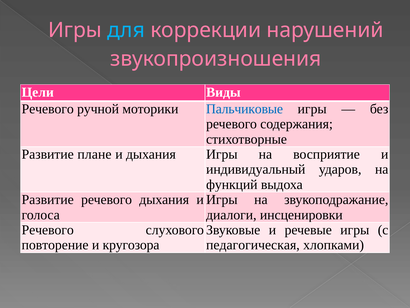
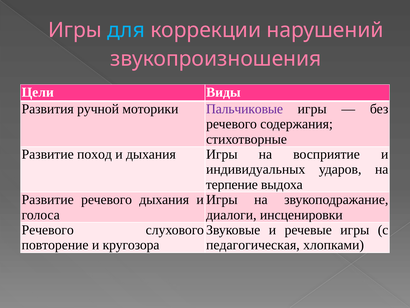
Речевого: Речевого -> Развития (48, 109)
Пальчиковые colour: blue -> purple (245, 109)
плане: плане -> поход (95, 154)
индивидуальный: индивидуальный -> индивидуальных (256, 169)
функций: функций -> терпение (232, 184)
